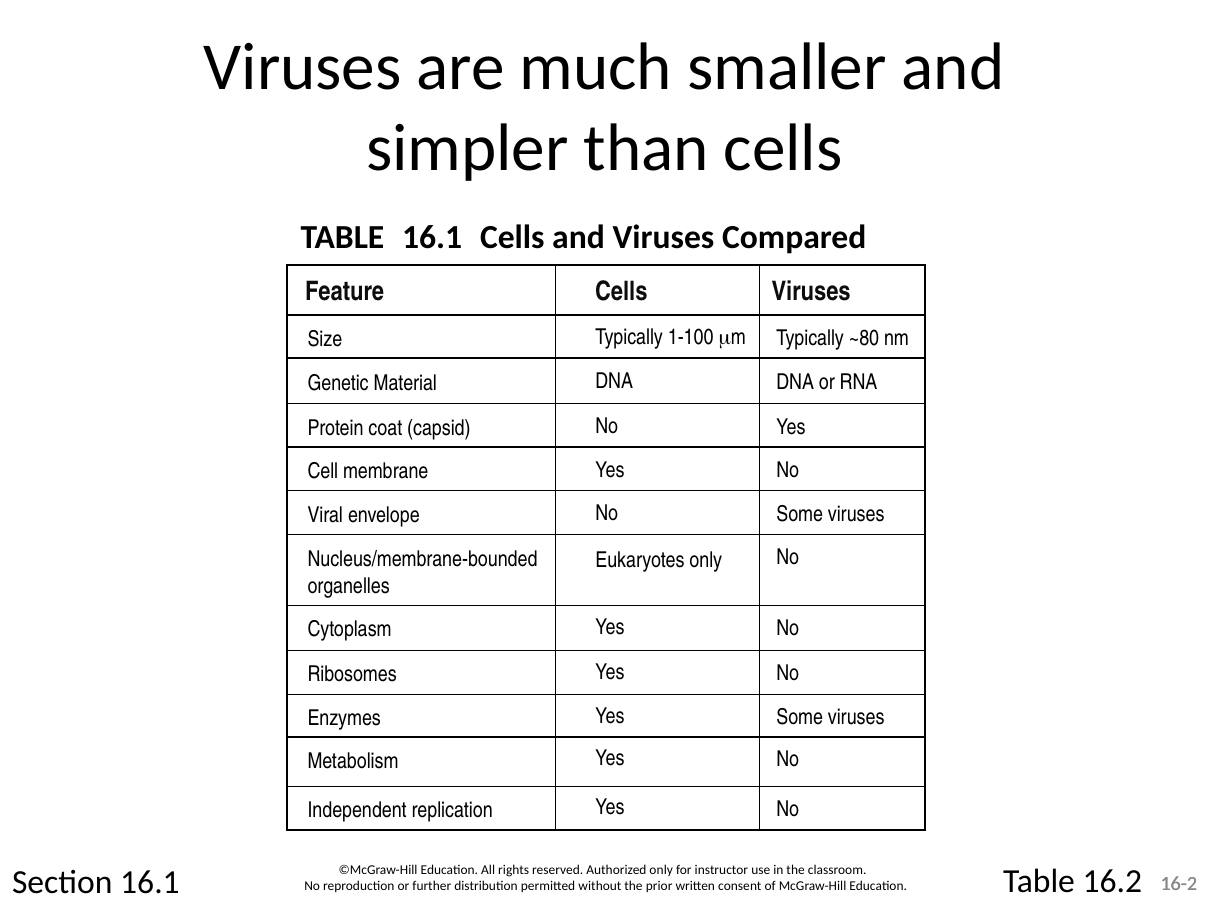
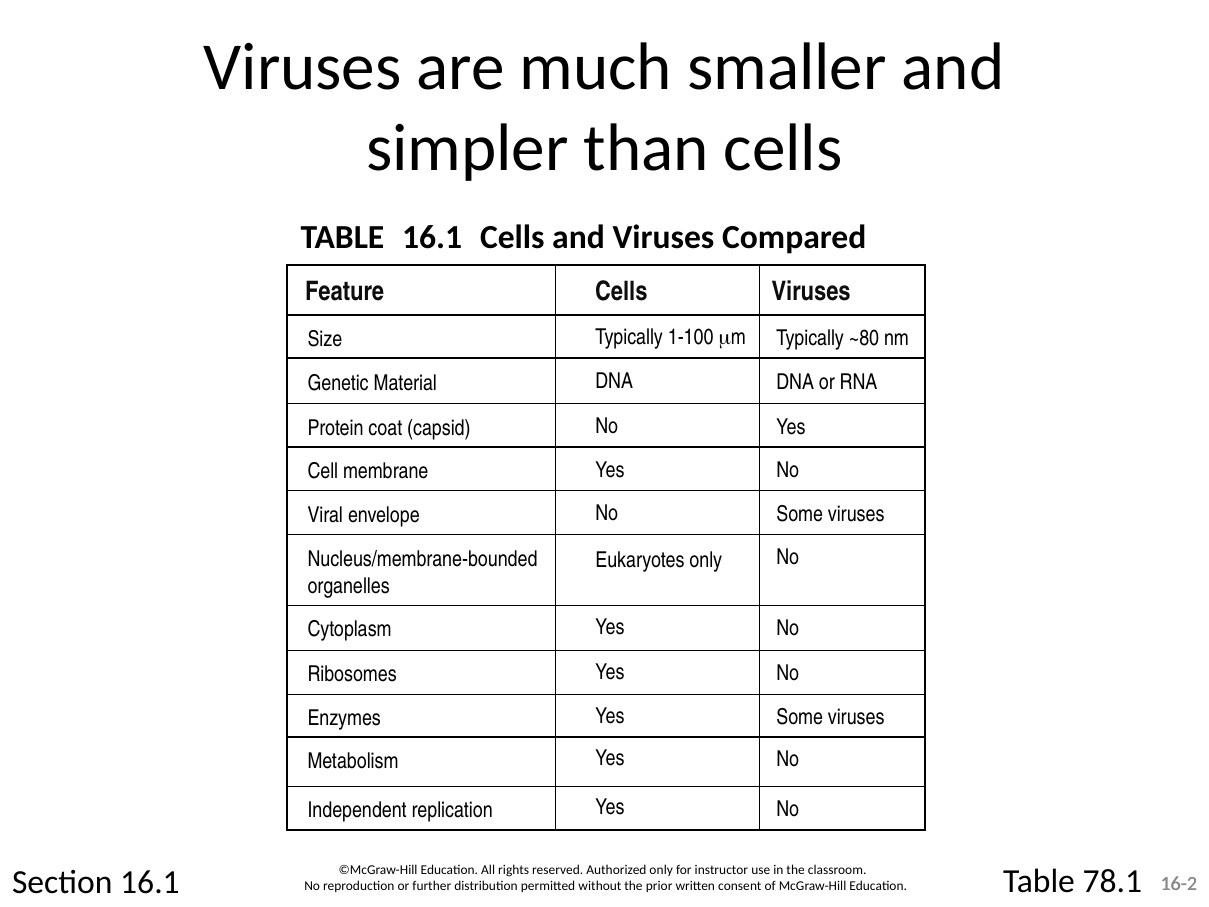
16.2: 16.2 -> 78.1 (1112, 882)
